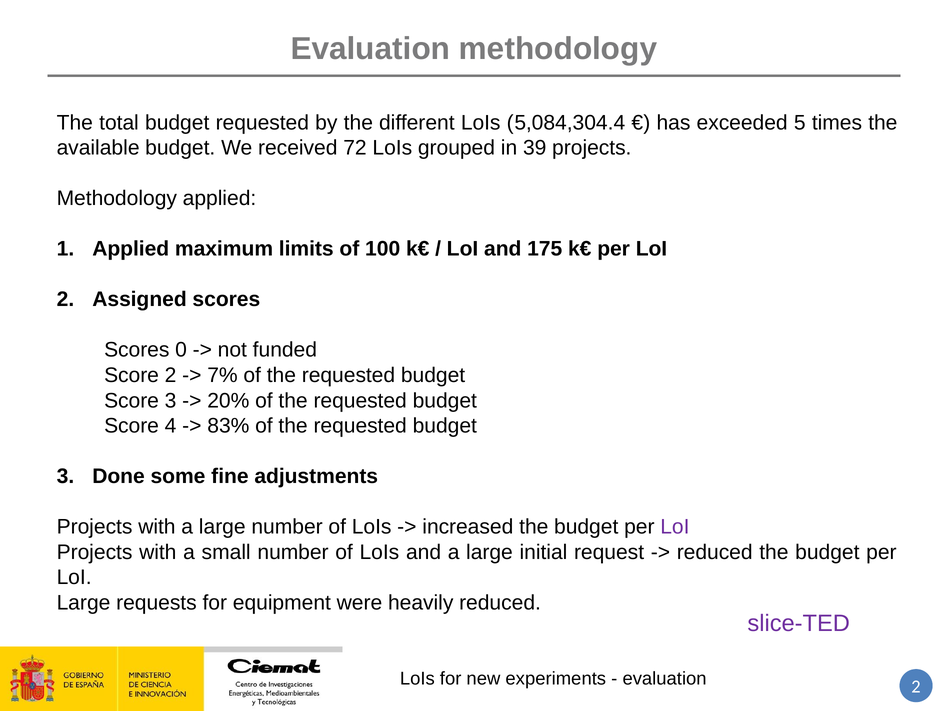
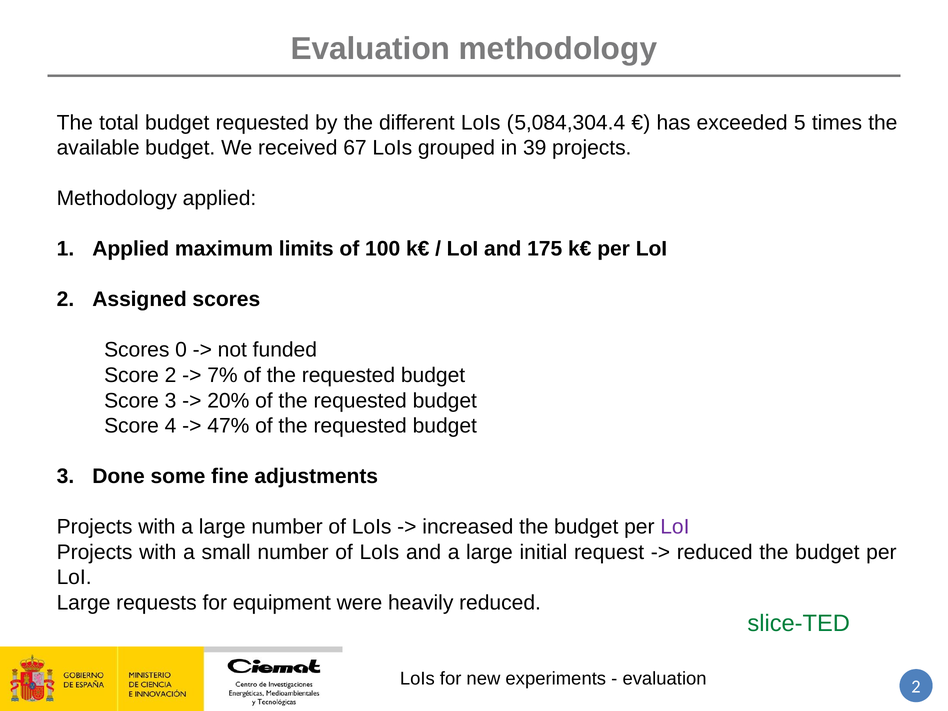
72: 72 -> 67 (355, 148)
83%: 83% -> 47% (228, 426)
slice-TED colour: purple -> green (799, 623)
